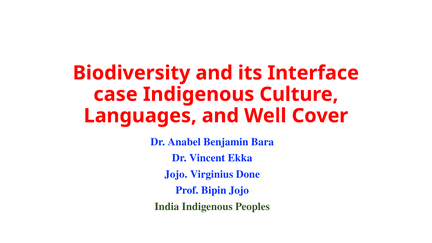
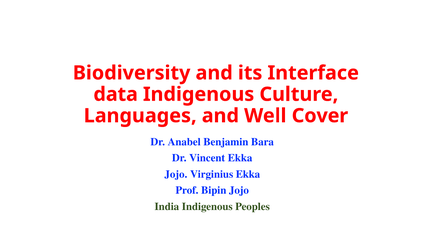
case: case -> data (116, 94)
Virginius Done: Done -> Ekka (248, 174)
